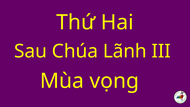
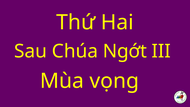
Lãnh: Lãnh -> Ngớt (125, 51)
